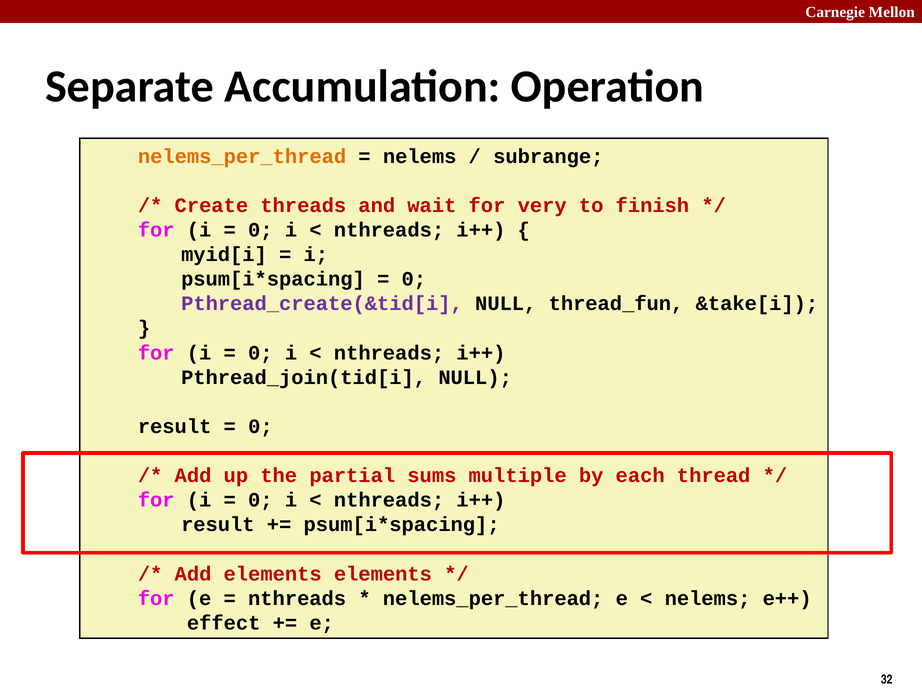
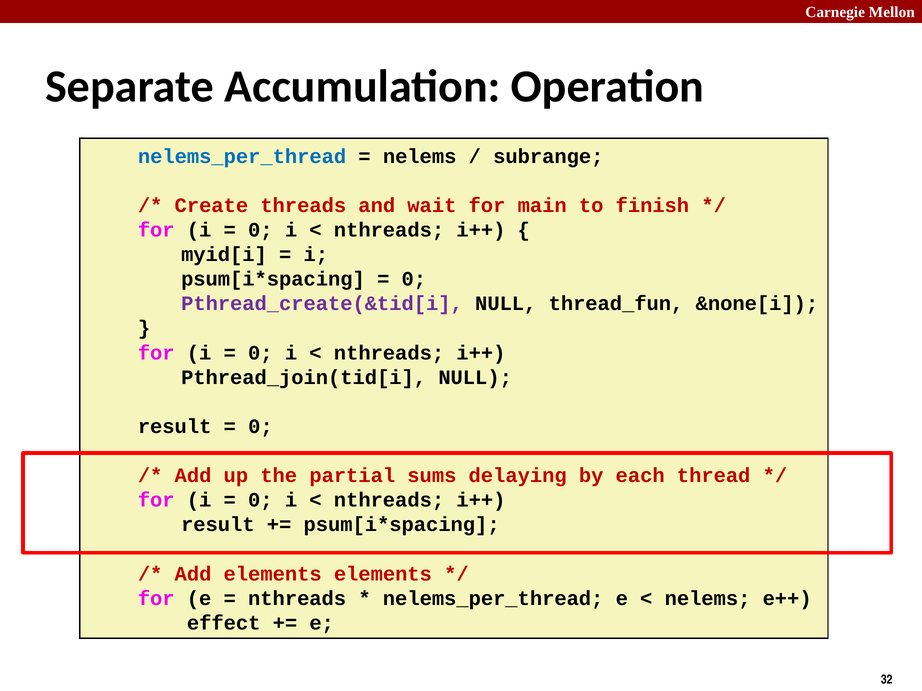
nelems_per_thread colour: orange -> blue (242, 156)
very: very -> main (542, 206)
&take[i: &take[i -> &none[i (757, 304)
multiple: multiple -> delaying (518, 476)
